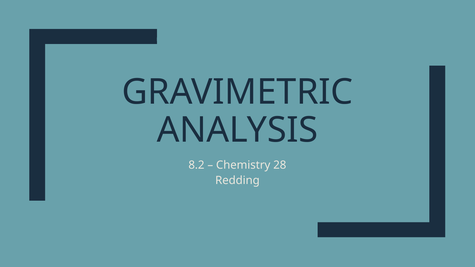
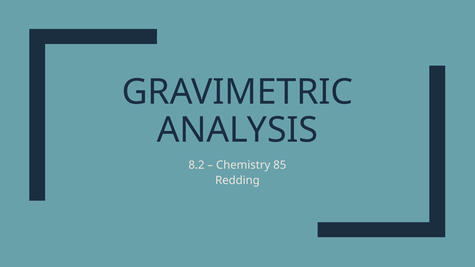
28: 28 -> 85 (280, 165)
